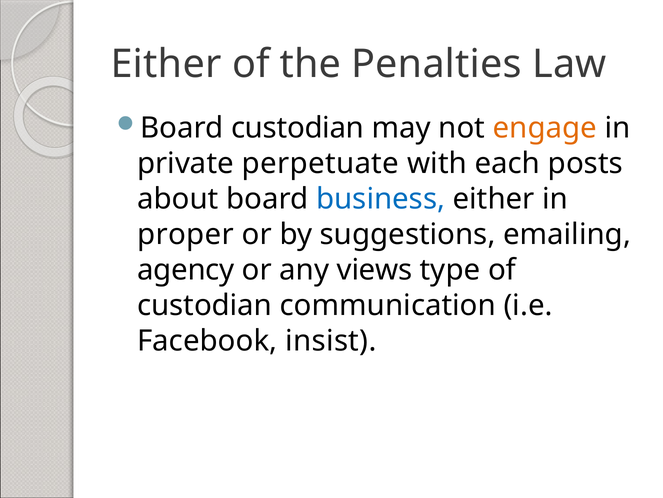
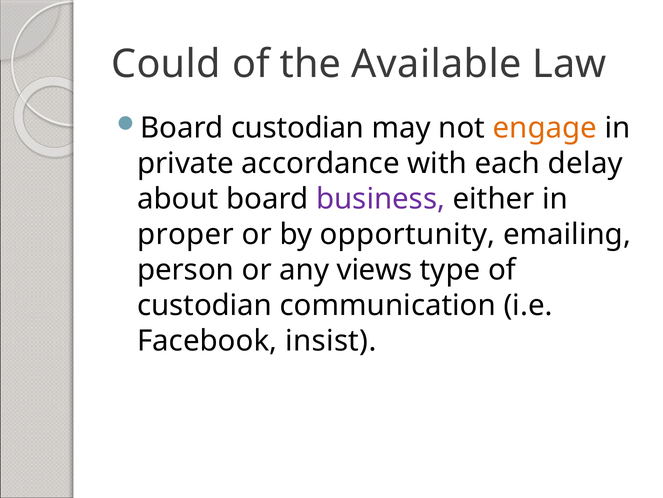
Either: Either -> Could (166, 64)
Penalties: Penalties -> Available (436, 64)
perpetuate: perpetuate -> accordance (321, 163)
posts: posts -> delay (585, 163)
business colour: blue -> purple (381, 199)
suggestions: suggestions -> opportunity (408, 234)
agency: agency -> person (186, 270)
